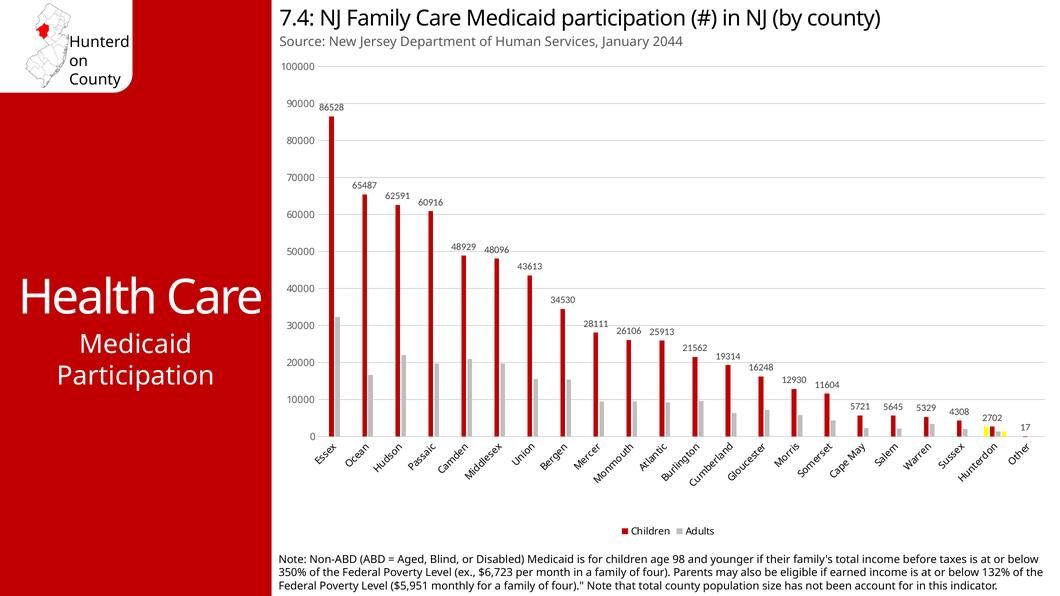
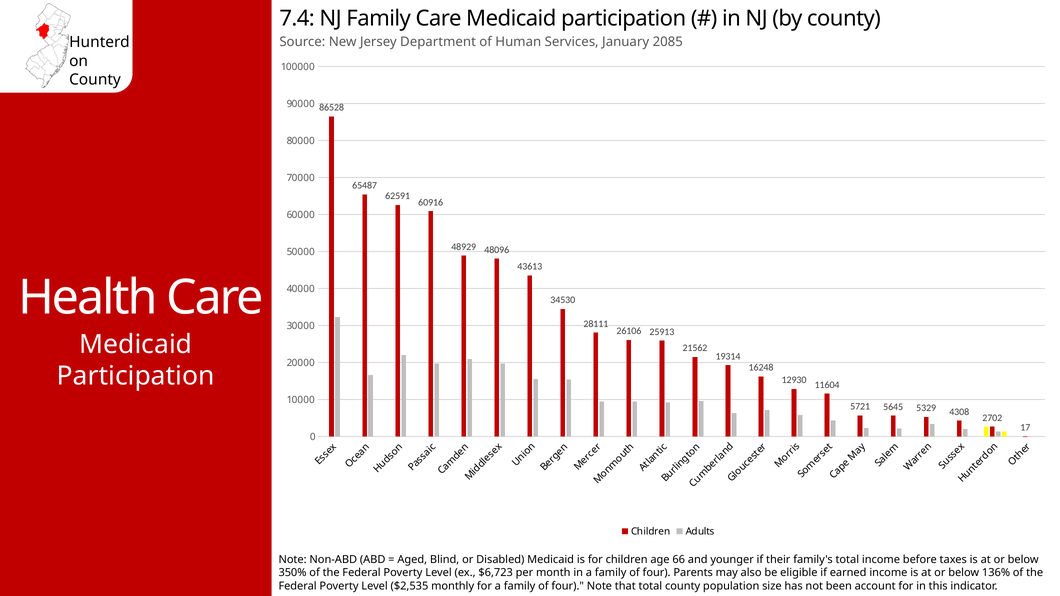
2044: 2044 -> 2085 (668, 42)
98: 98 -> 66 (679, 560)
132%: 132% -> 136% (996, 573)
$5,951: $5,951 -> $2,535 (409, 586)
